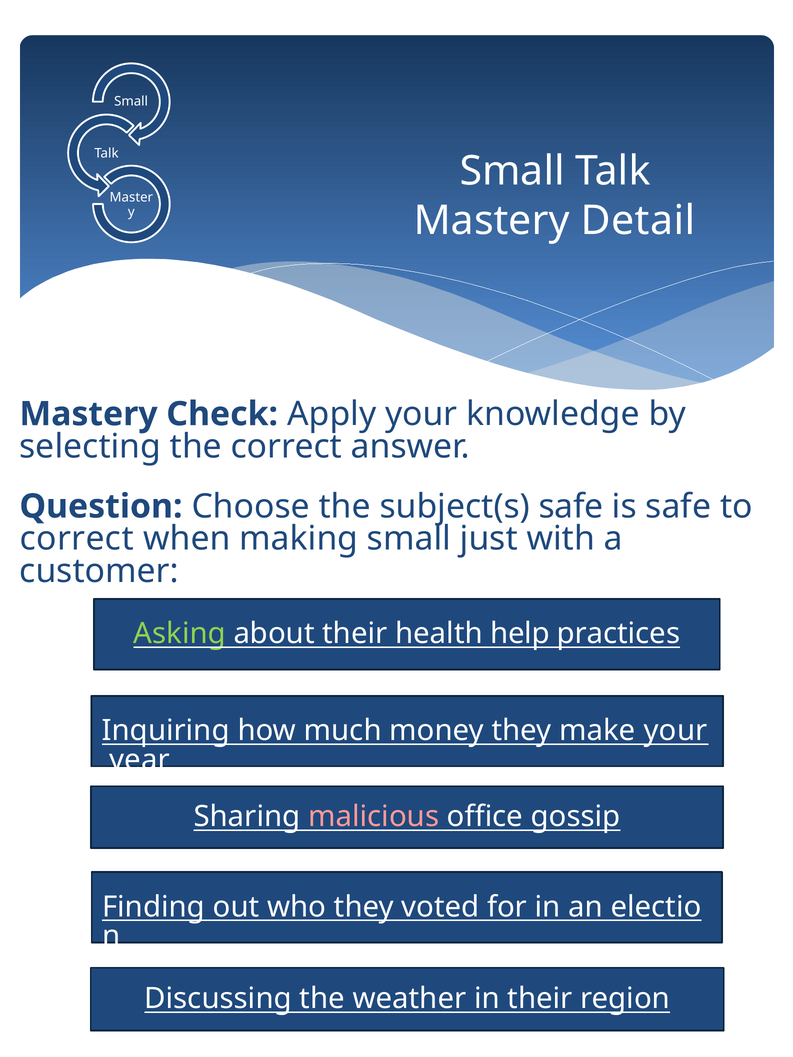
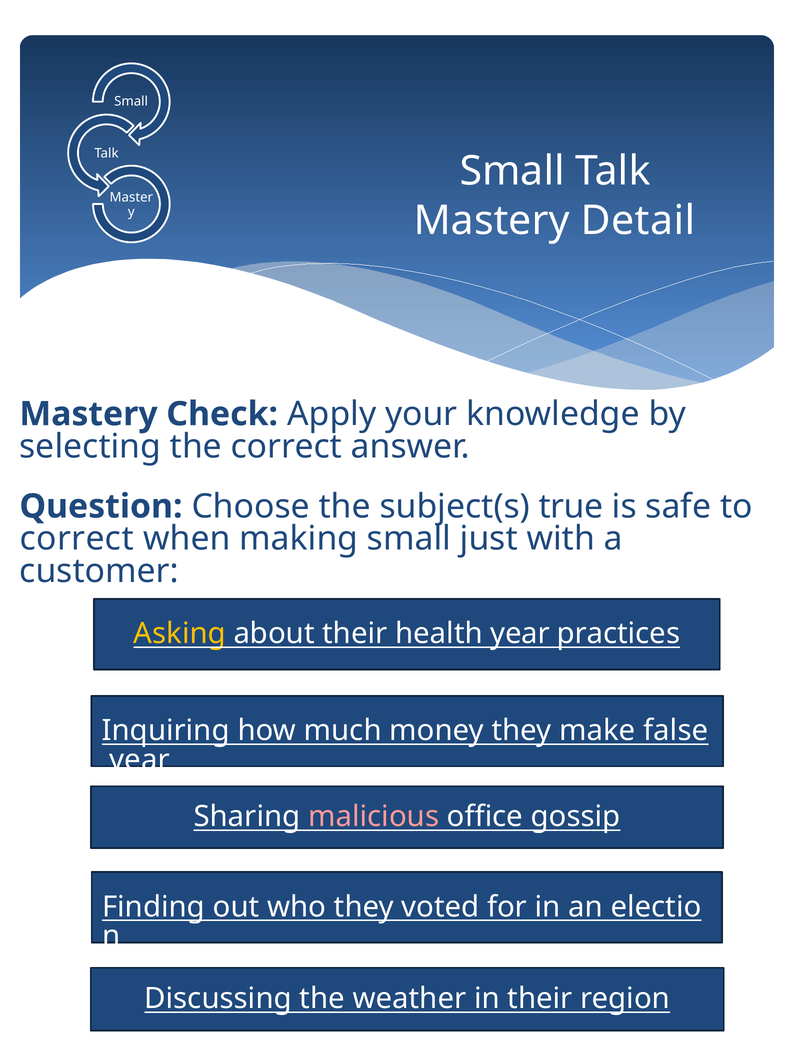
subject(s safe: safe -> true (571, 507)
Asking colour: light green -> yellow (180, 634)
health help: help -> year (520, 634)
make your: your -> false (676, 731)
